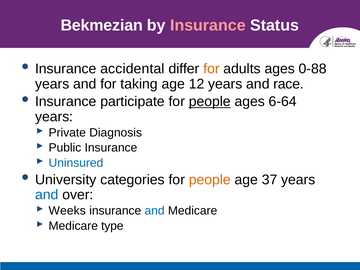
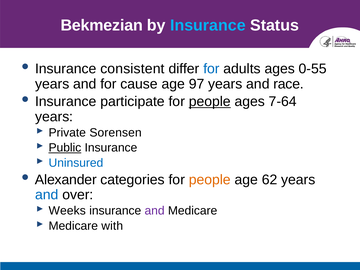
Insurance colour: pink -> light blue (208, 25)
accidental: accidental -> consistent (132, 69)
for colour: orange -> blue (211, 69)
0-88: 0-88 -> 0-55 (313, 69)
taking: taking -> cause (139, 84)
12: 12 -> 97 (197, 84)
6-64: 6-64 -> 7-64 (283, 102)
Diagnosis: Diagnosis -> Sorensen (116, 133)
Public underline: none -> present (65, 148)
University: University -> Alexander (66, 180)
37: 37 -> 62 (270, 180)
and colour: blue -> purple (155, 211)
type: type -> with (112, 226)
